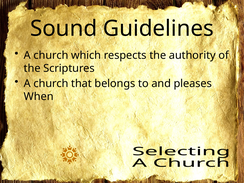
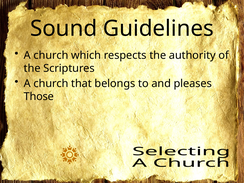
When: When -> Those (39, 96)
